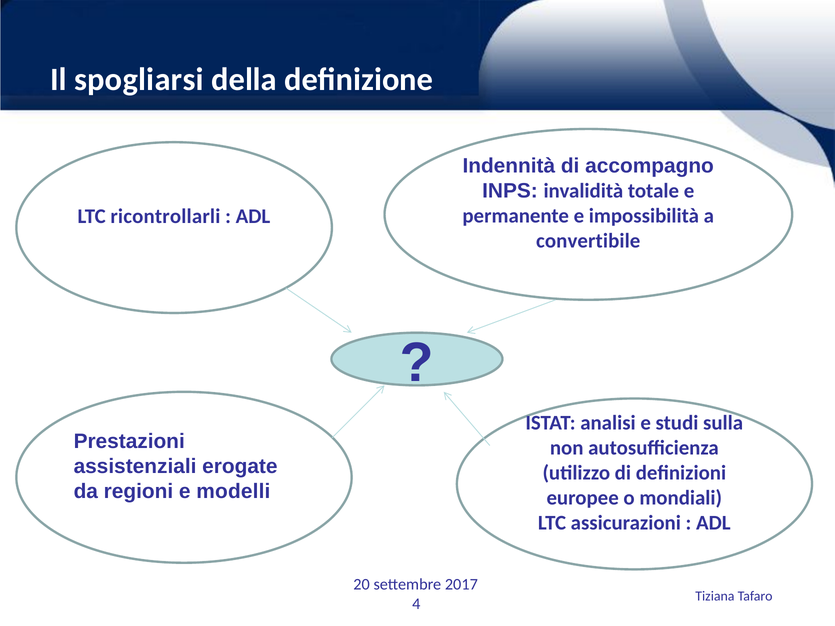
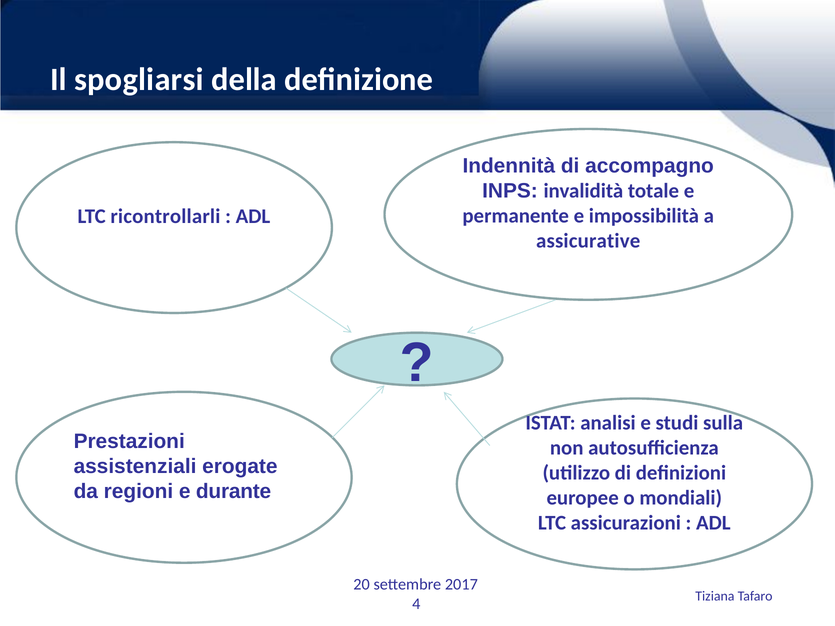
convertibile: convertibile -> assicurative (588, 241)
modelli: modelli -> durante (234, 491)
